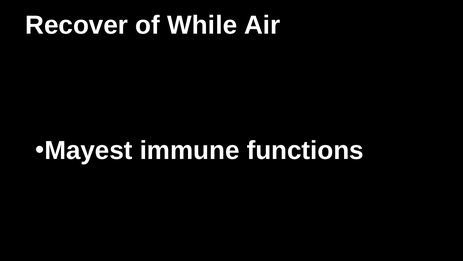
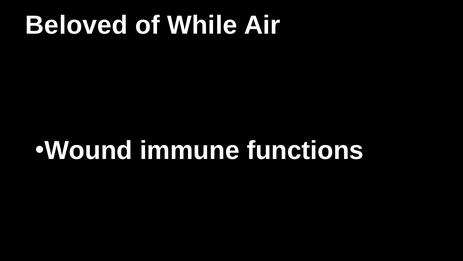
Recover: Recover -> Beloved (77, 25)
Mayest: Mayest -> Wound (88, 150)
